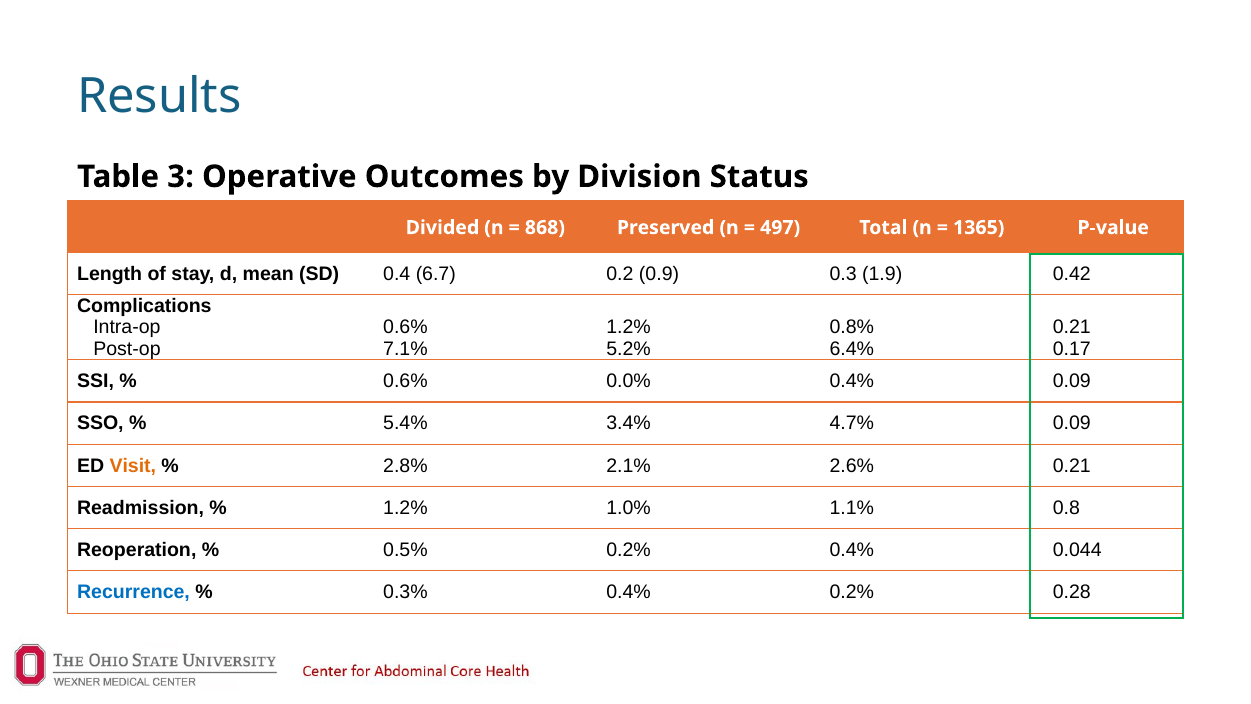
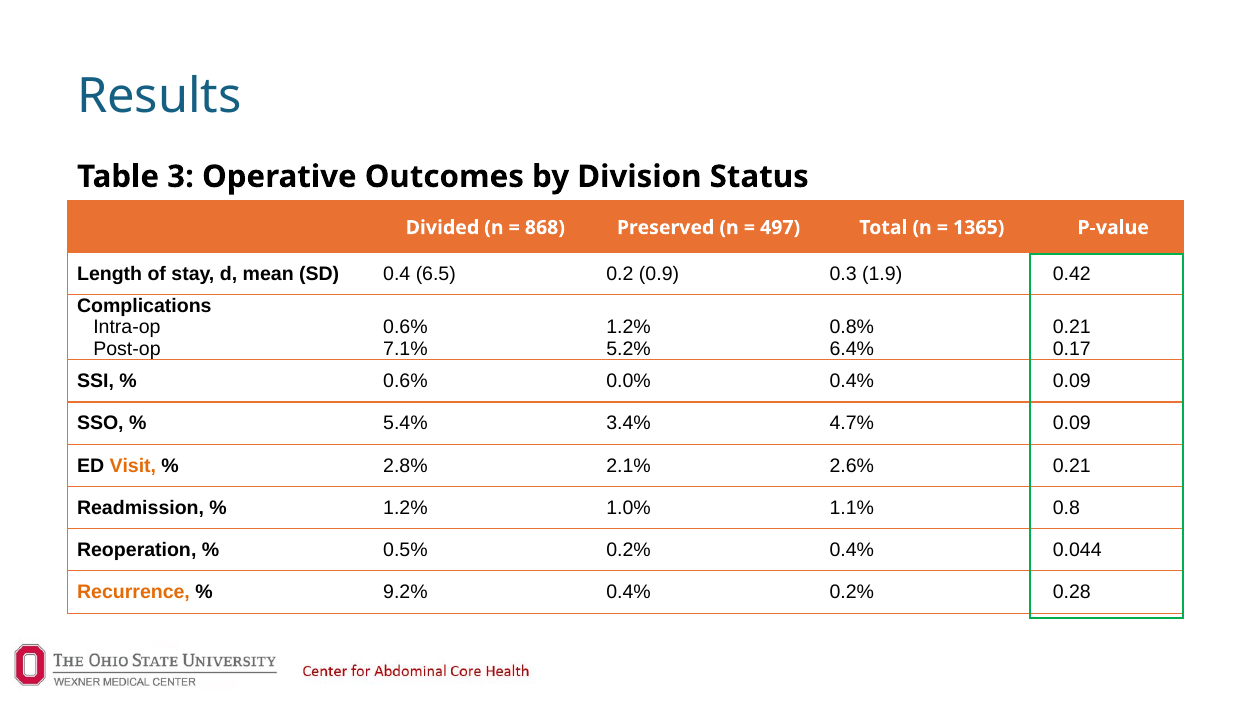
6.7: 6.7 -> 6.5 (436, 274)
Recurrence colour: blue -> orange (133, 592)
0.3%: 0.3% -> 9.2% (405, 592)
